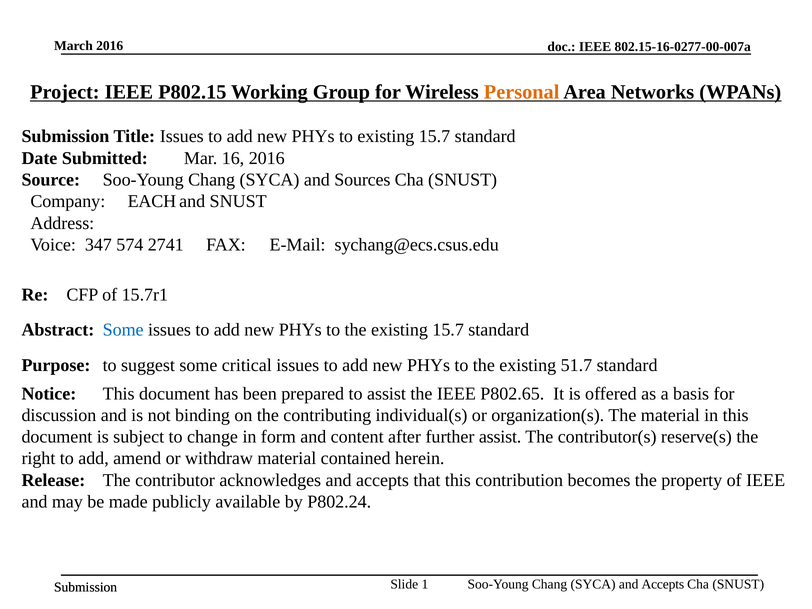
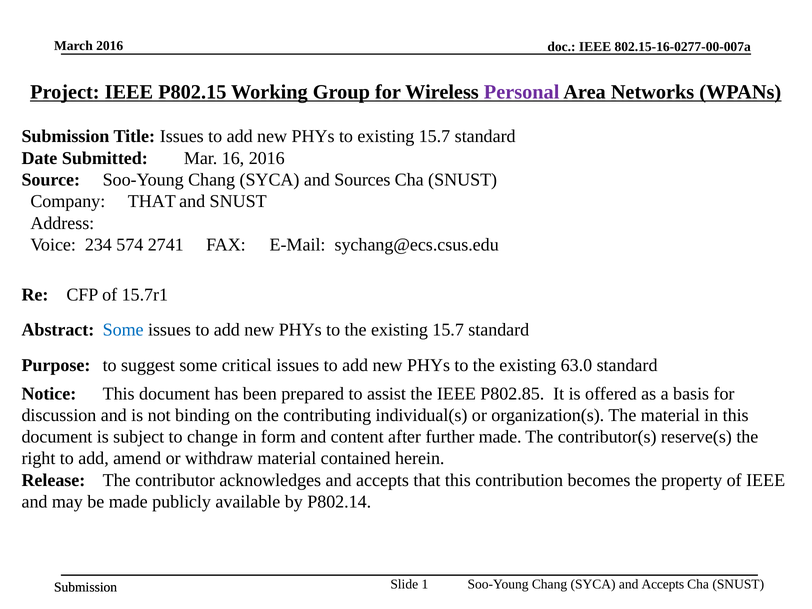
Personal colour: orange -> purple (522, 92)
Company EACH: EACH -> THAT (152, 201)
347: 347 -> 234 (98, 245)
51.7: 51.7 -> 63.0 (576, 365)
P802.65: P802.65 -> P802.85 (512, 394)
further assist: assist -> made (500, 437)
P802.24: P802.24 -> P802.14 (339, 502)
